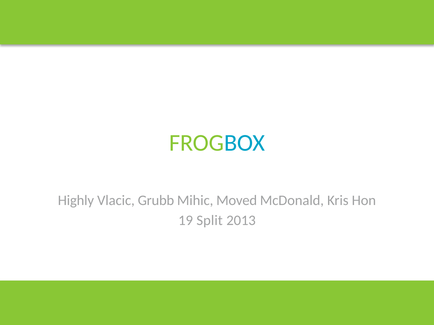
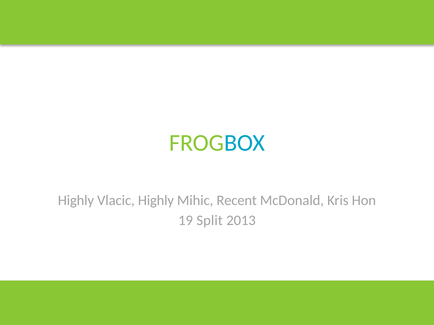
Vlacic Grubb: Grubb -> Highly (156, 201)
Moved: Moved -> Recent (237, 201)
